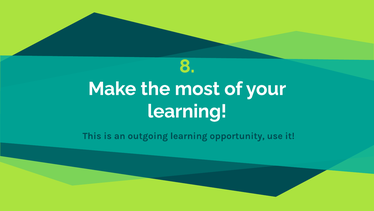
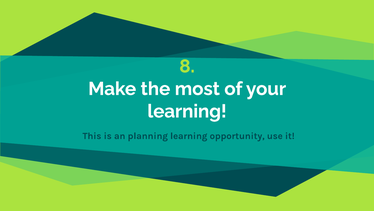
outgoing: outgoing -> planning (148, 136)
